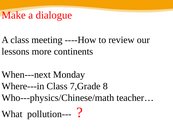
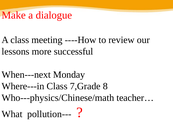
continents: continents -> successful (74, 51)
